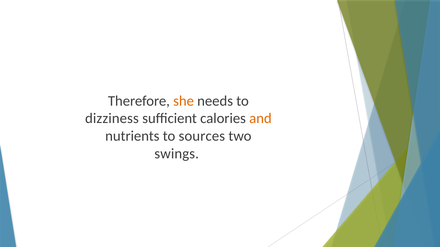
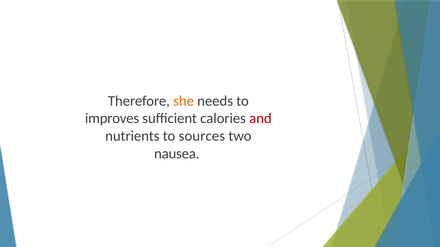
dizziness: dizziness -> improves (112, 119)
and colour: orange -> red (260, 119)
swings: swings -> nausea (177, 154)
